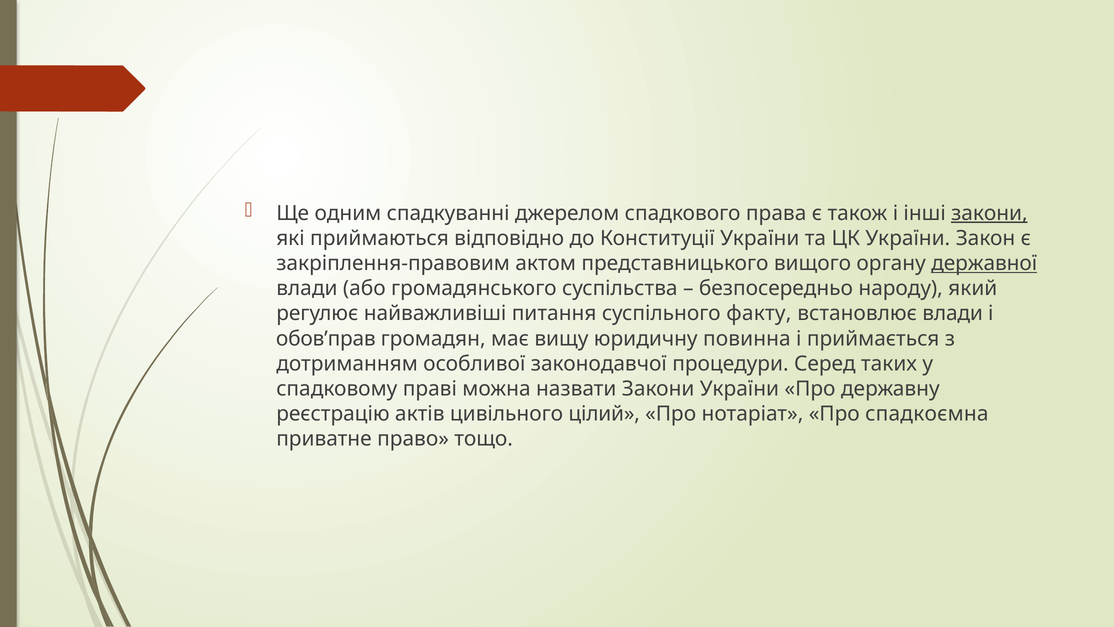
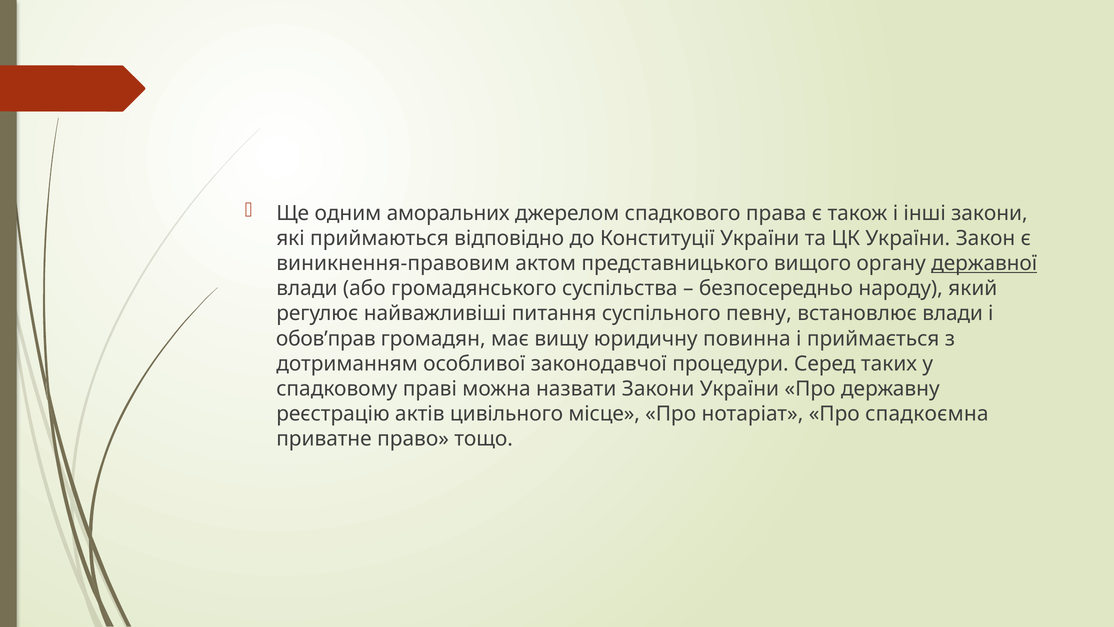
спадкуванні: спадкуванні -> аморальних (448, 213)
закони underline: present -> none (989, 213)
закріплення-правовим: закріплення-правовим -> виникнення-правовим (393, 263)
факту: факту -> певну (759, 313)
цілий: цілий -> місце (604, 414)
